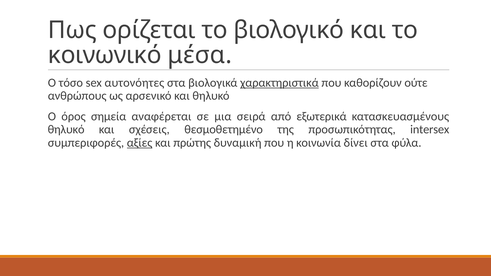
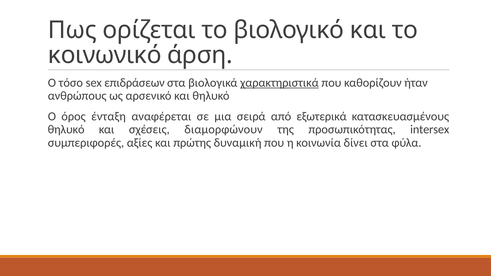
μέσα: μέσα -> άρση (200, 55)
αυτονόητες: αυτονόητες -> επιδράσεων (135, 83)
ούτε: ούτε -> ήταν (416, 83)
σημεία: σημεία -> ένταξη (109, 116)
θεσμοθετημένο: θεσμοθετημένο -> διαμορφώνουν (224, 130)
αξίες underline: present -> none (140, 143)
